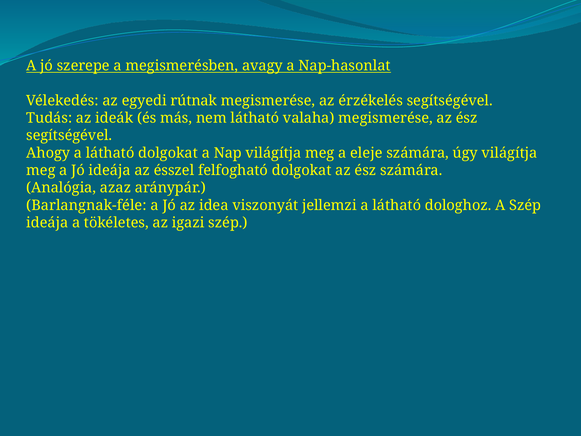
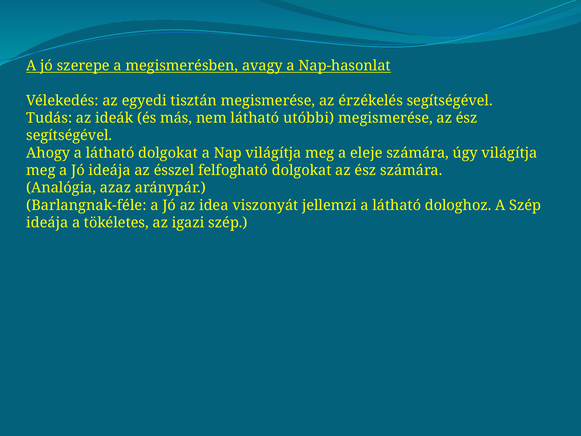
rútnak: rútnak -> tisztán (194, 101)
valaha: valaha -> utóbbi (309, 118)
